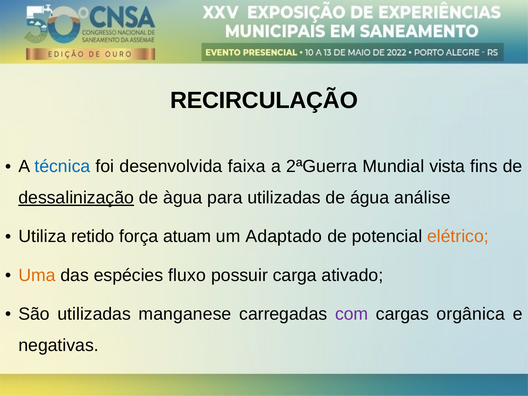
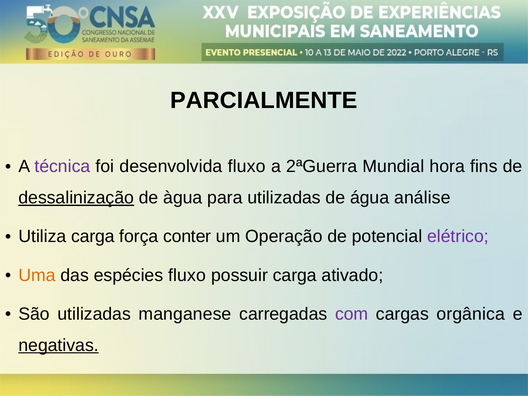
RECIRCULAÇÃO: RECIRCULAÇÃO -> PARCIALMENTE (264, 100)
técnica colour: blue -> purple (62, 166)
desenvolvida faixa: faixa -> fluxo (247, 166)
vista: vista -> hora (447, 166)
Utiliza retido: retido -> carga (93, 236)
atuam: atuam -> conter (187, 236)
Adaptado: Adaptado -> Operação (284, 236)
elétrico colour: orange -> purple (458, 236)
negativas underline: none -> present (59, 345)
